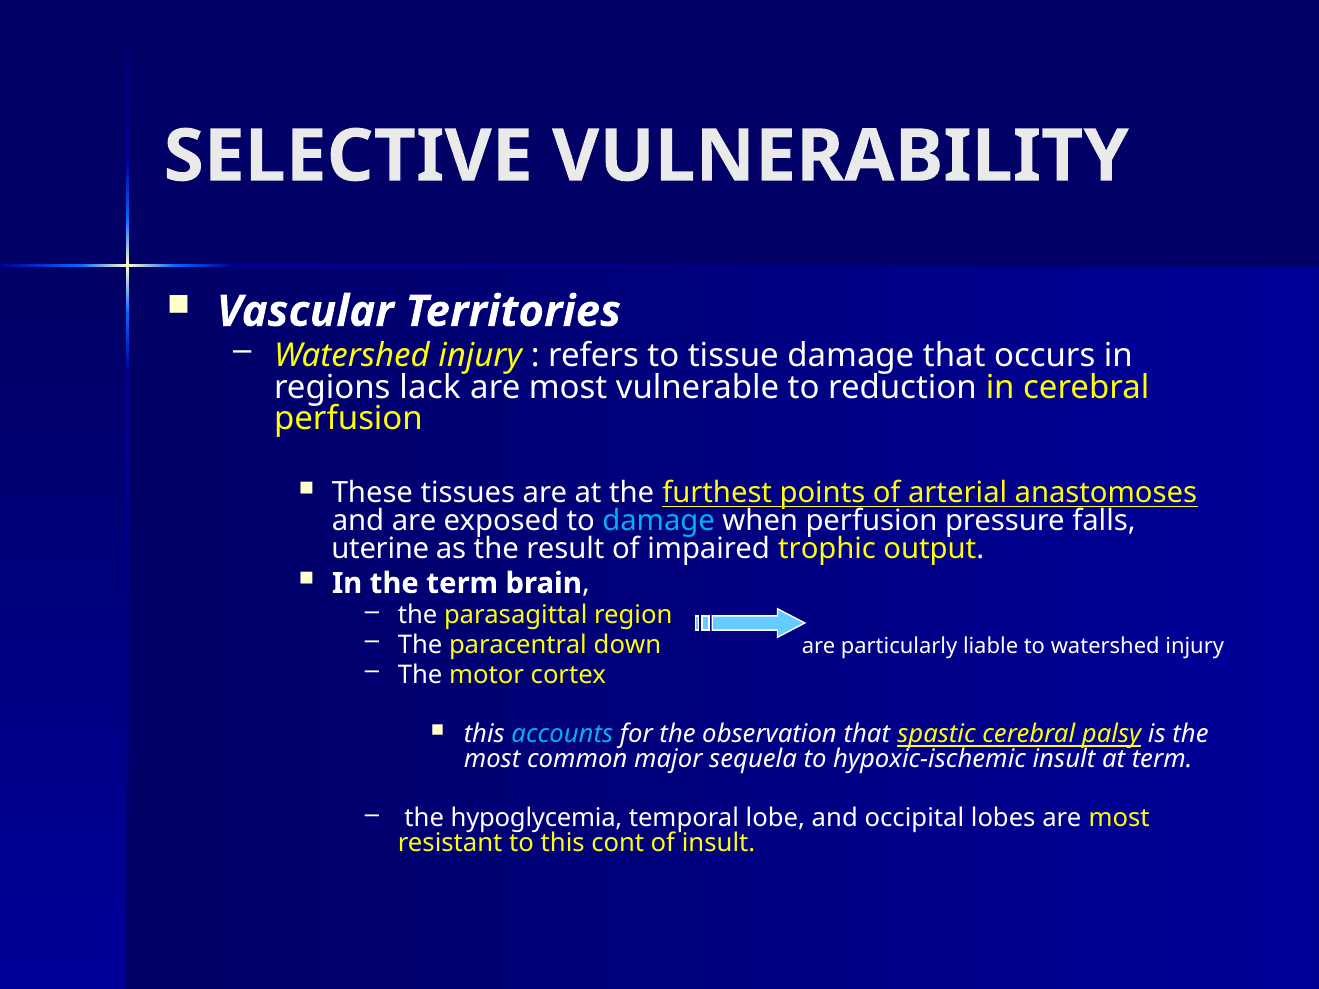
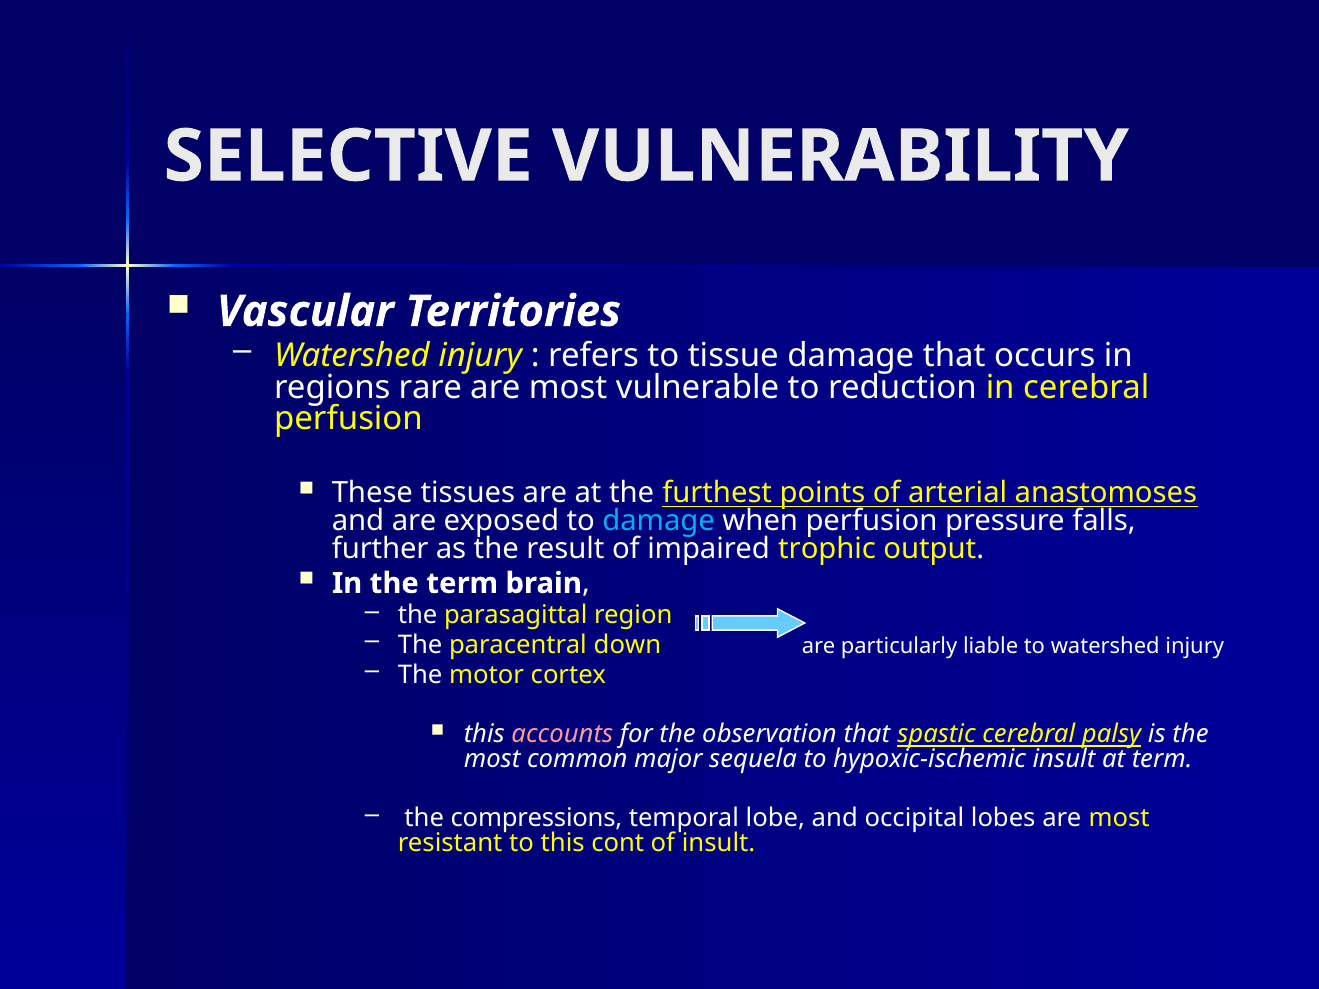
lack: lack -> rare (430, 387)
uterine: uterine -> further (380, 549)
accounts colour: light blue -> pink (562, 734)
hypoglycemia: hypoglycemia -> compressions (536, 818)
